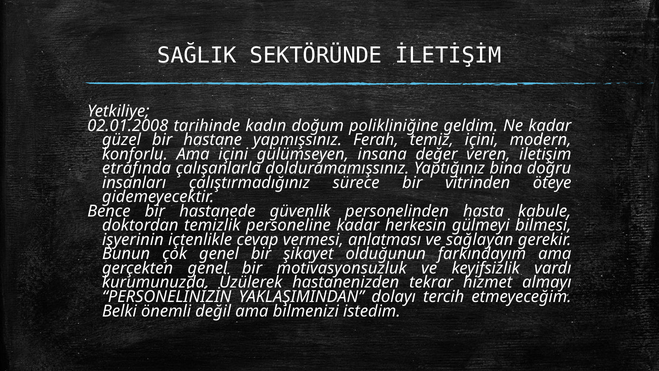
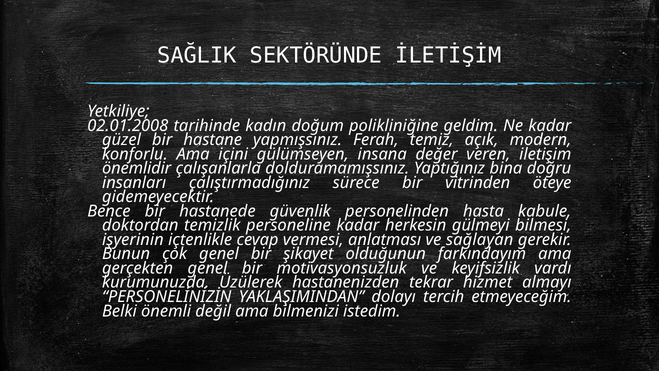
temiz içini: içini -> açık (482, 140)
etrafında: etrafında -> önemlidir (137, 168)
